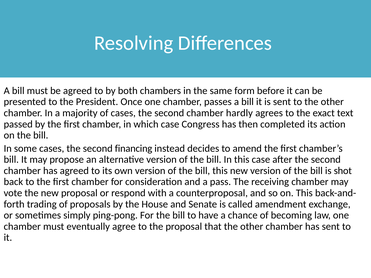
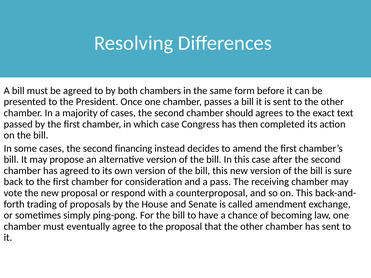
hardly: hardly -> should (239, 113)
shot: shot -> sure (343, 171)
